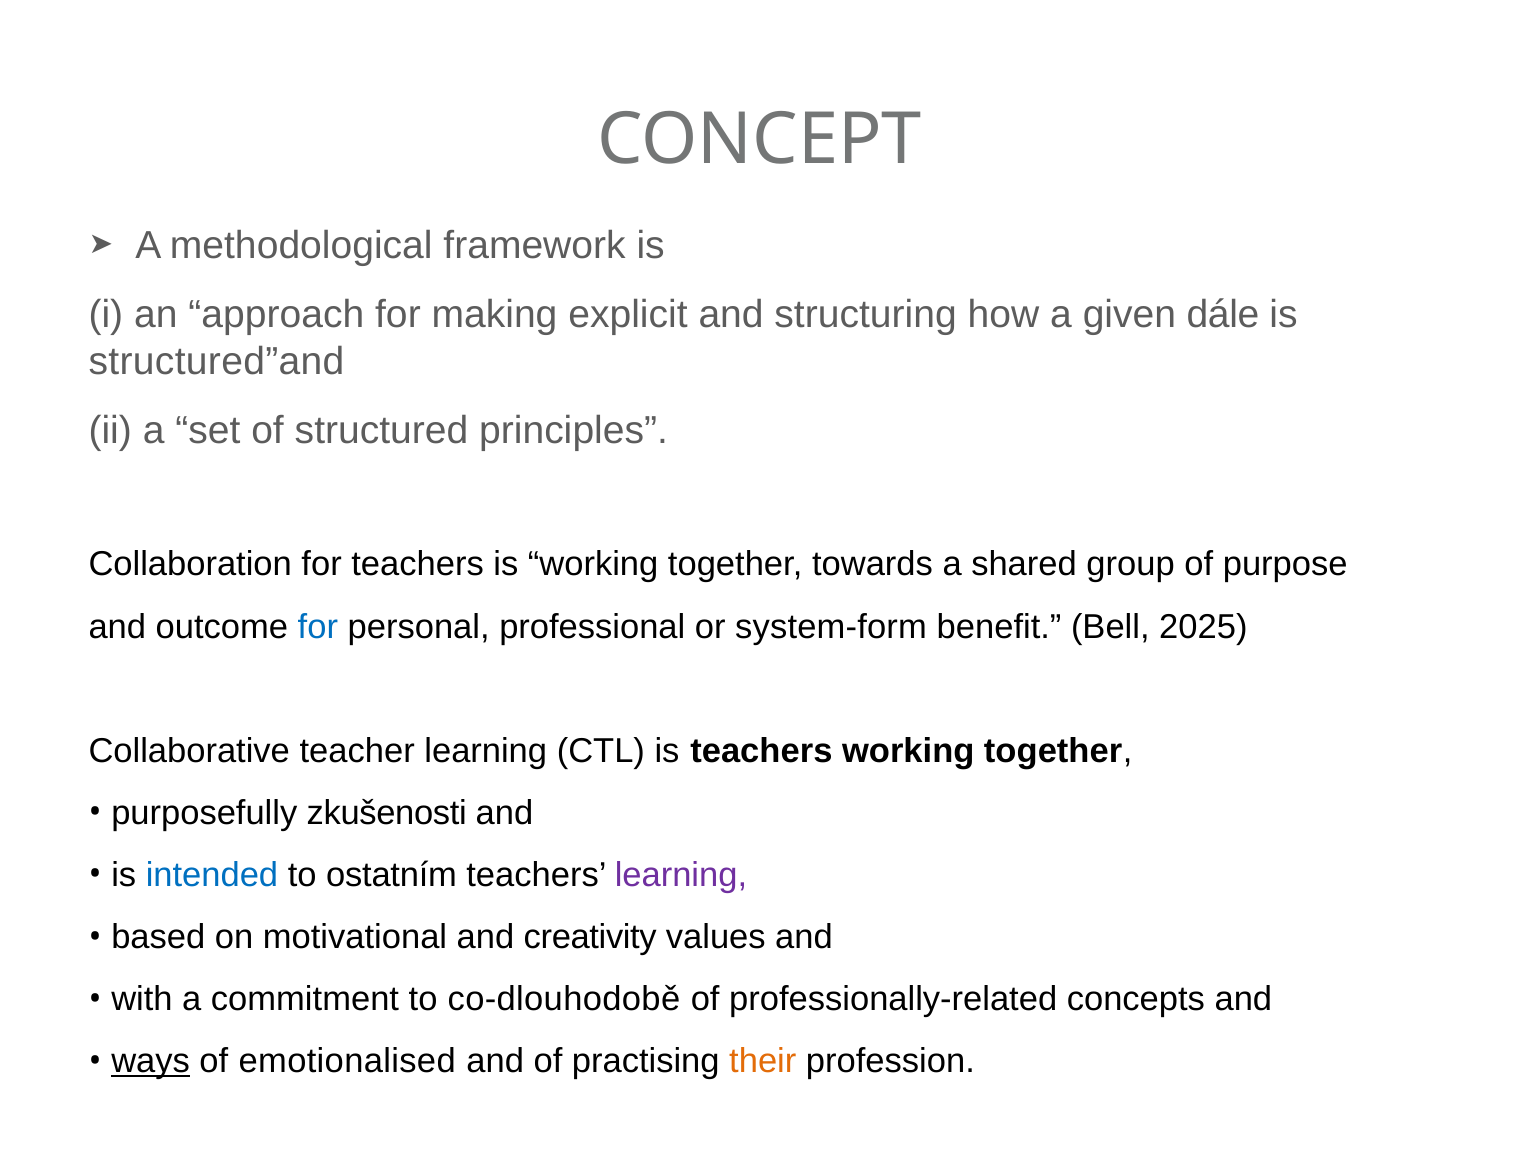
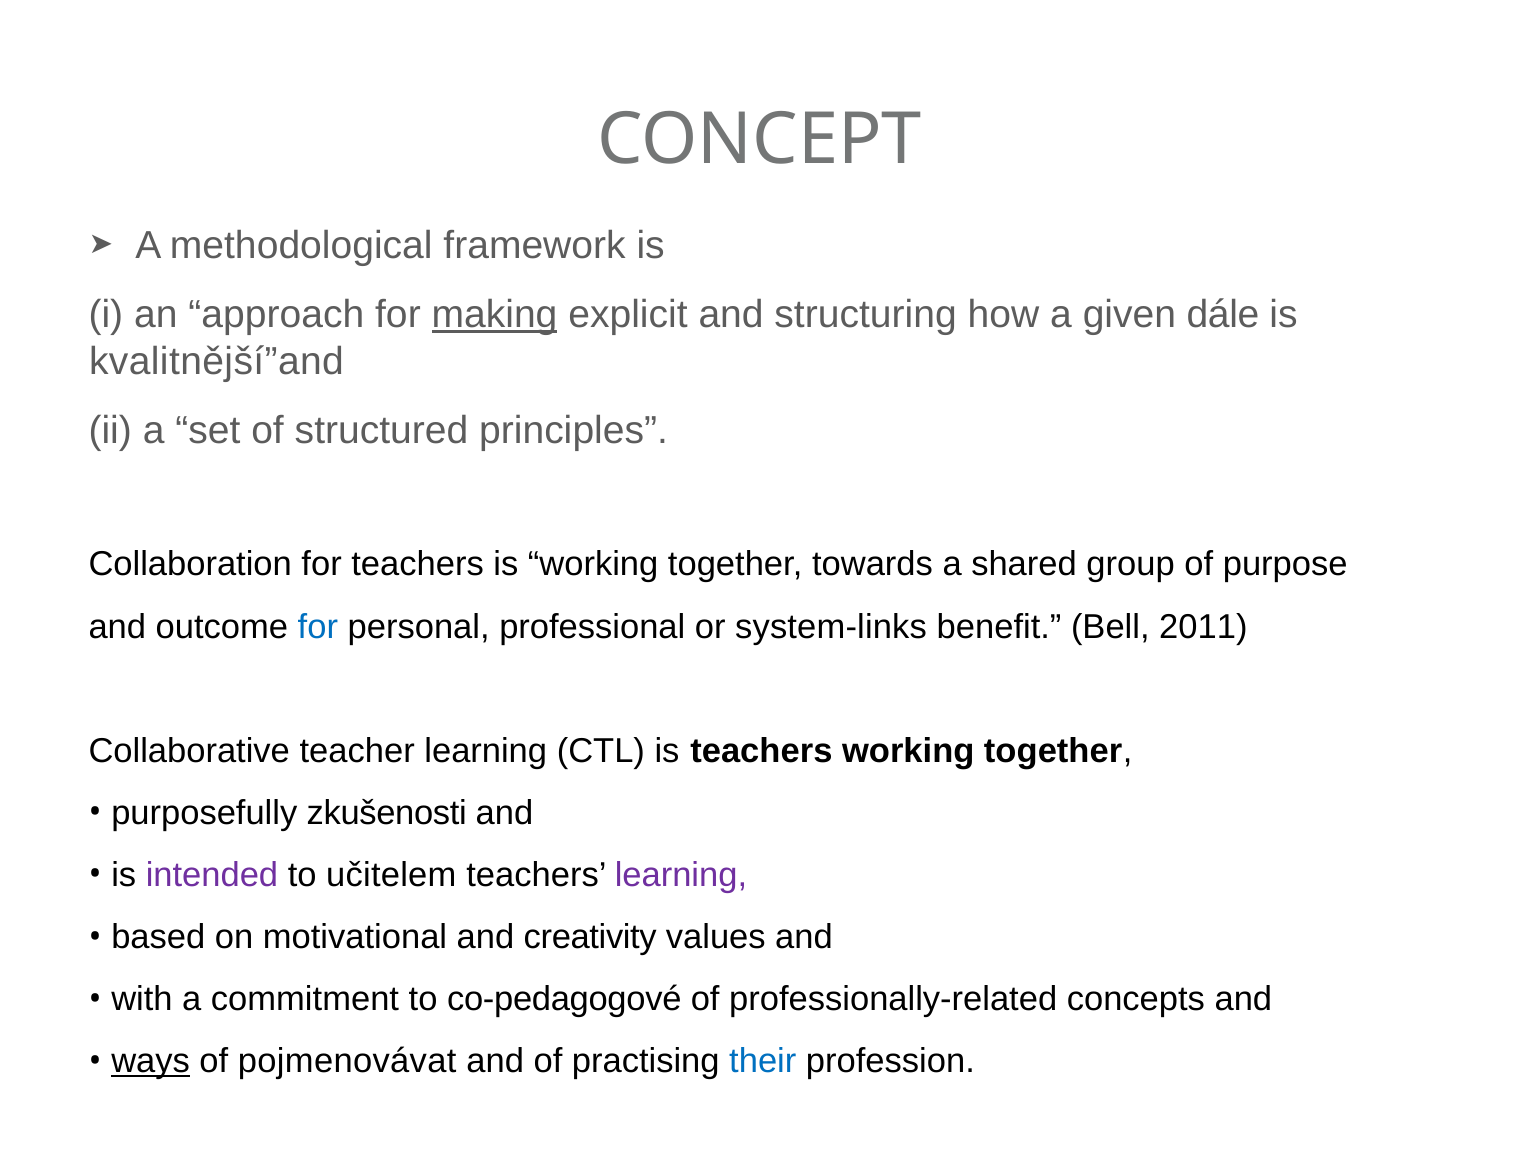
making underline: none -> present (495, 315)
structured”and: structured”and -> kvalitnější”and (216, 362)
system-form: system-form -> system-links (831, 627)
2025: 2025 -> 2011 (1203, 627)
intended colour: blue -> purple (212, 875)
ostatním: ostatním -> učitelem (391, 875)
co-dlouhodobě: co-dlouhodobě -> co-pedagogové (564, 1000)
emotionalised: emotionalised -> pojmenovávat (347, 1062)
their colour: orange -> blue (763, 1062)
